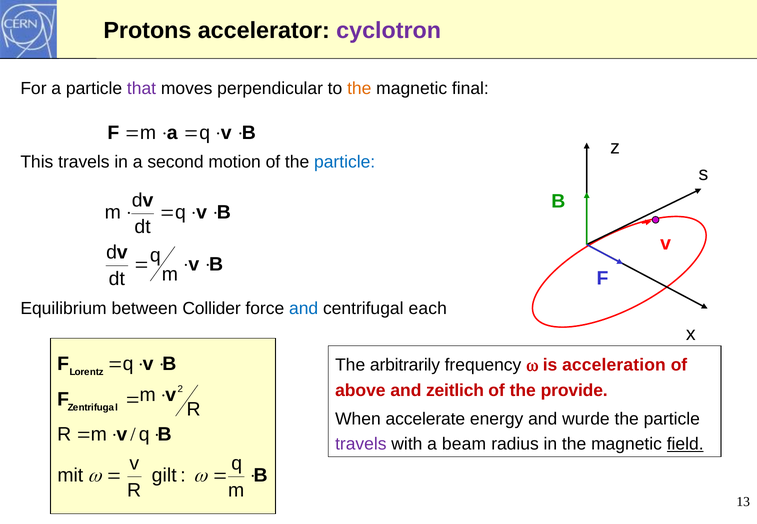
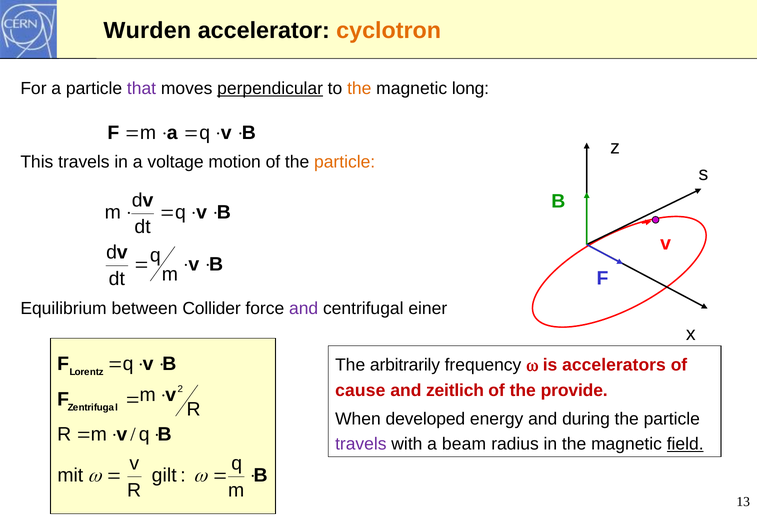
Protons: Protons -> Wurden (147, 31)
cyclotron colour: purple -> orange (389, 31)
perpendicular underline: none -> present (270, 89)
final: final -> long (470, 89)
second: second -> voltage (176, 162)
particle colour: blue -> orange (345, 162)
and colour: blue -> purple (304, 309)
each: each -> einer (428, 309)
acceleration: acceleration -> accelerators (614, 365)
above: above -> cause (360, 390)
accelerate: accelerate -> developed (425, 419)
wurde: wurde -> during (586, 419)
